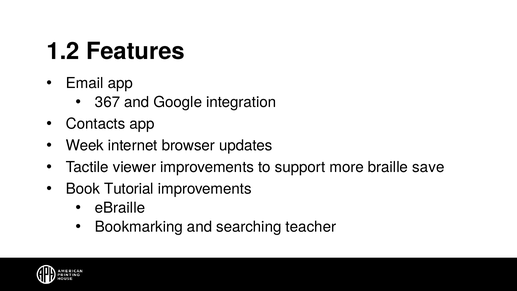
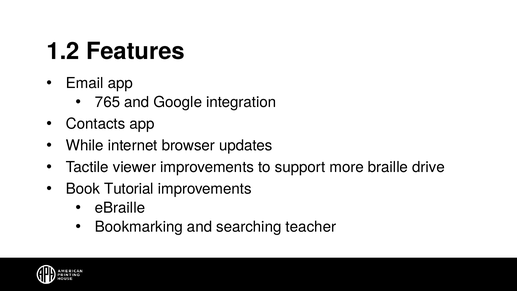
367: 367 -> 765 (108, 102)
Week: Week -> While (85, 145)
save: save -> drive (428, 167)
